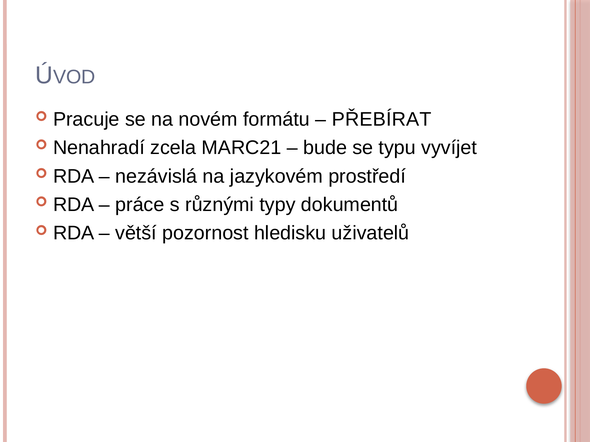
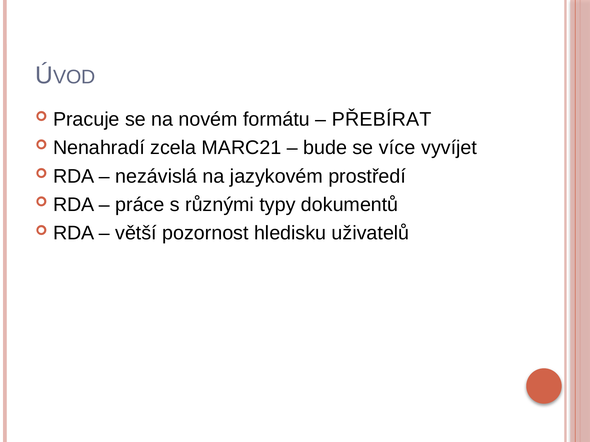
typu: typu -> více (397, 148)
